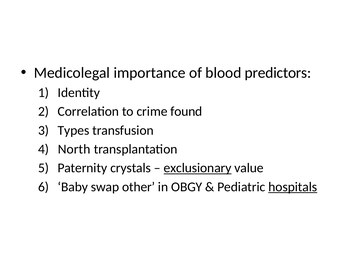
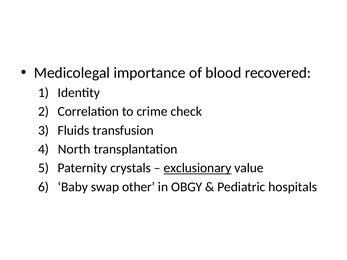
predictors: predictors -> recovered (278, 73)
found: found -> check (186, 112)
Types: Types -> Fluids (74, 130)
hospitals underline: present -> none (293, 187)
